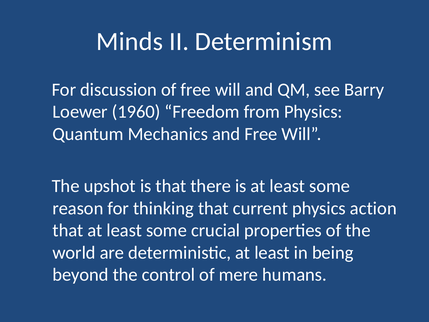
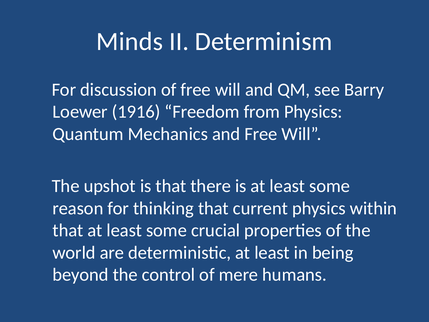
1960: 1960 -> 1916 (136, 112)
action: action -> within (373, 208)
